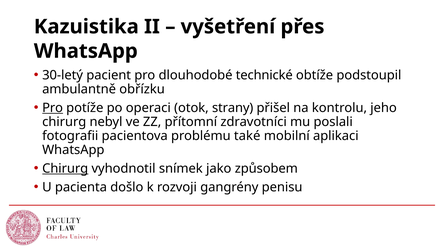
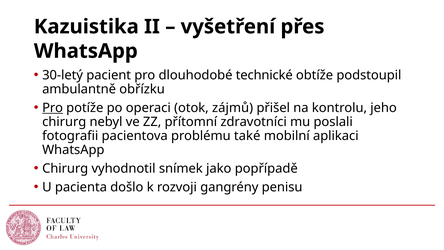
strany: strany -> zájmů (233, 108)
Chirurg underline: present -> none (65, 168)
způsobem: způsobem -> popřípadě (266, 168)
